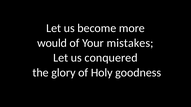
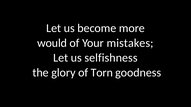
conquered: conquered -> selfishness (111, 58)
Holy: Holy -> Torn (102, 73)
